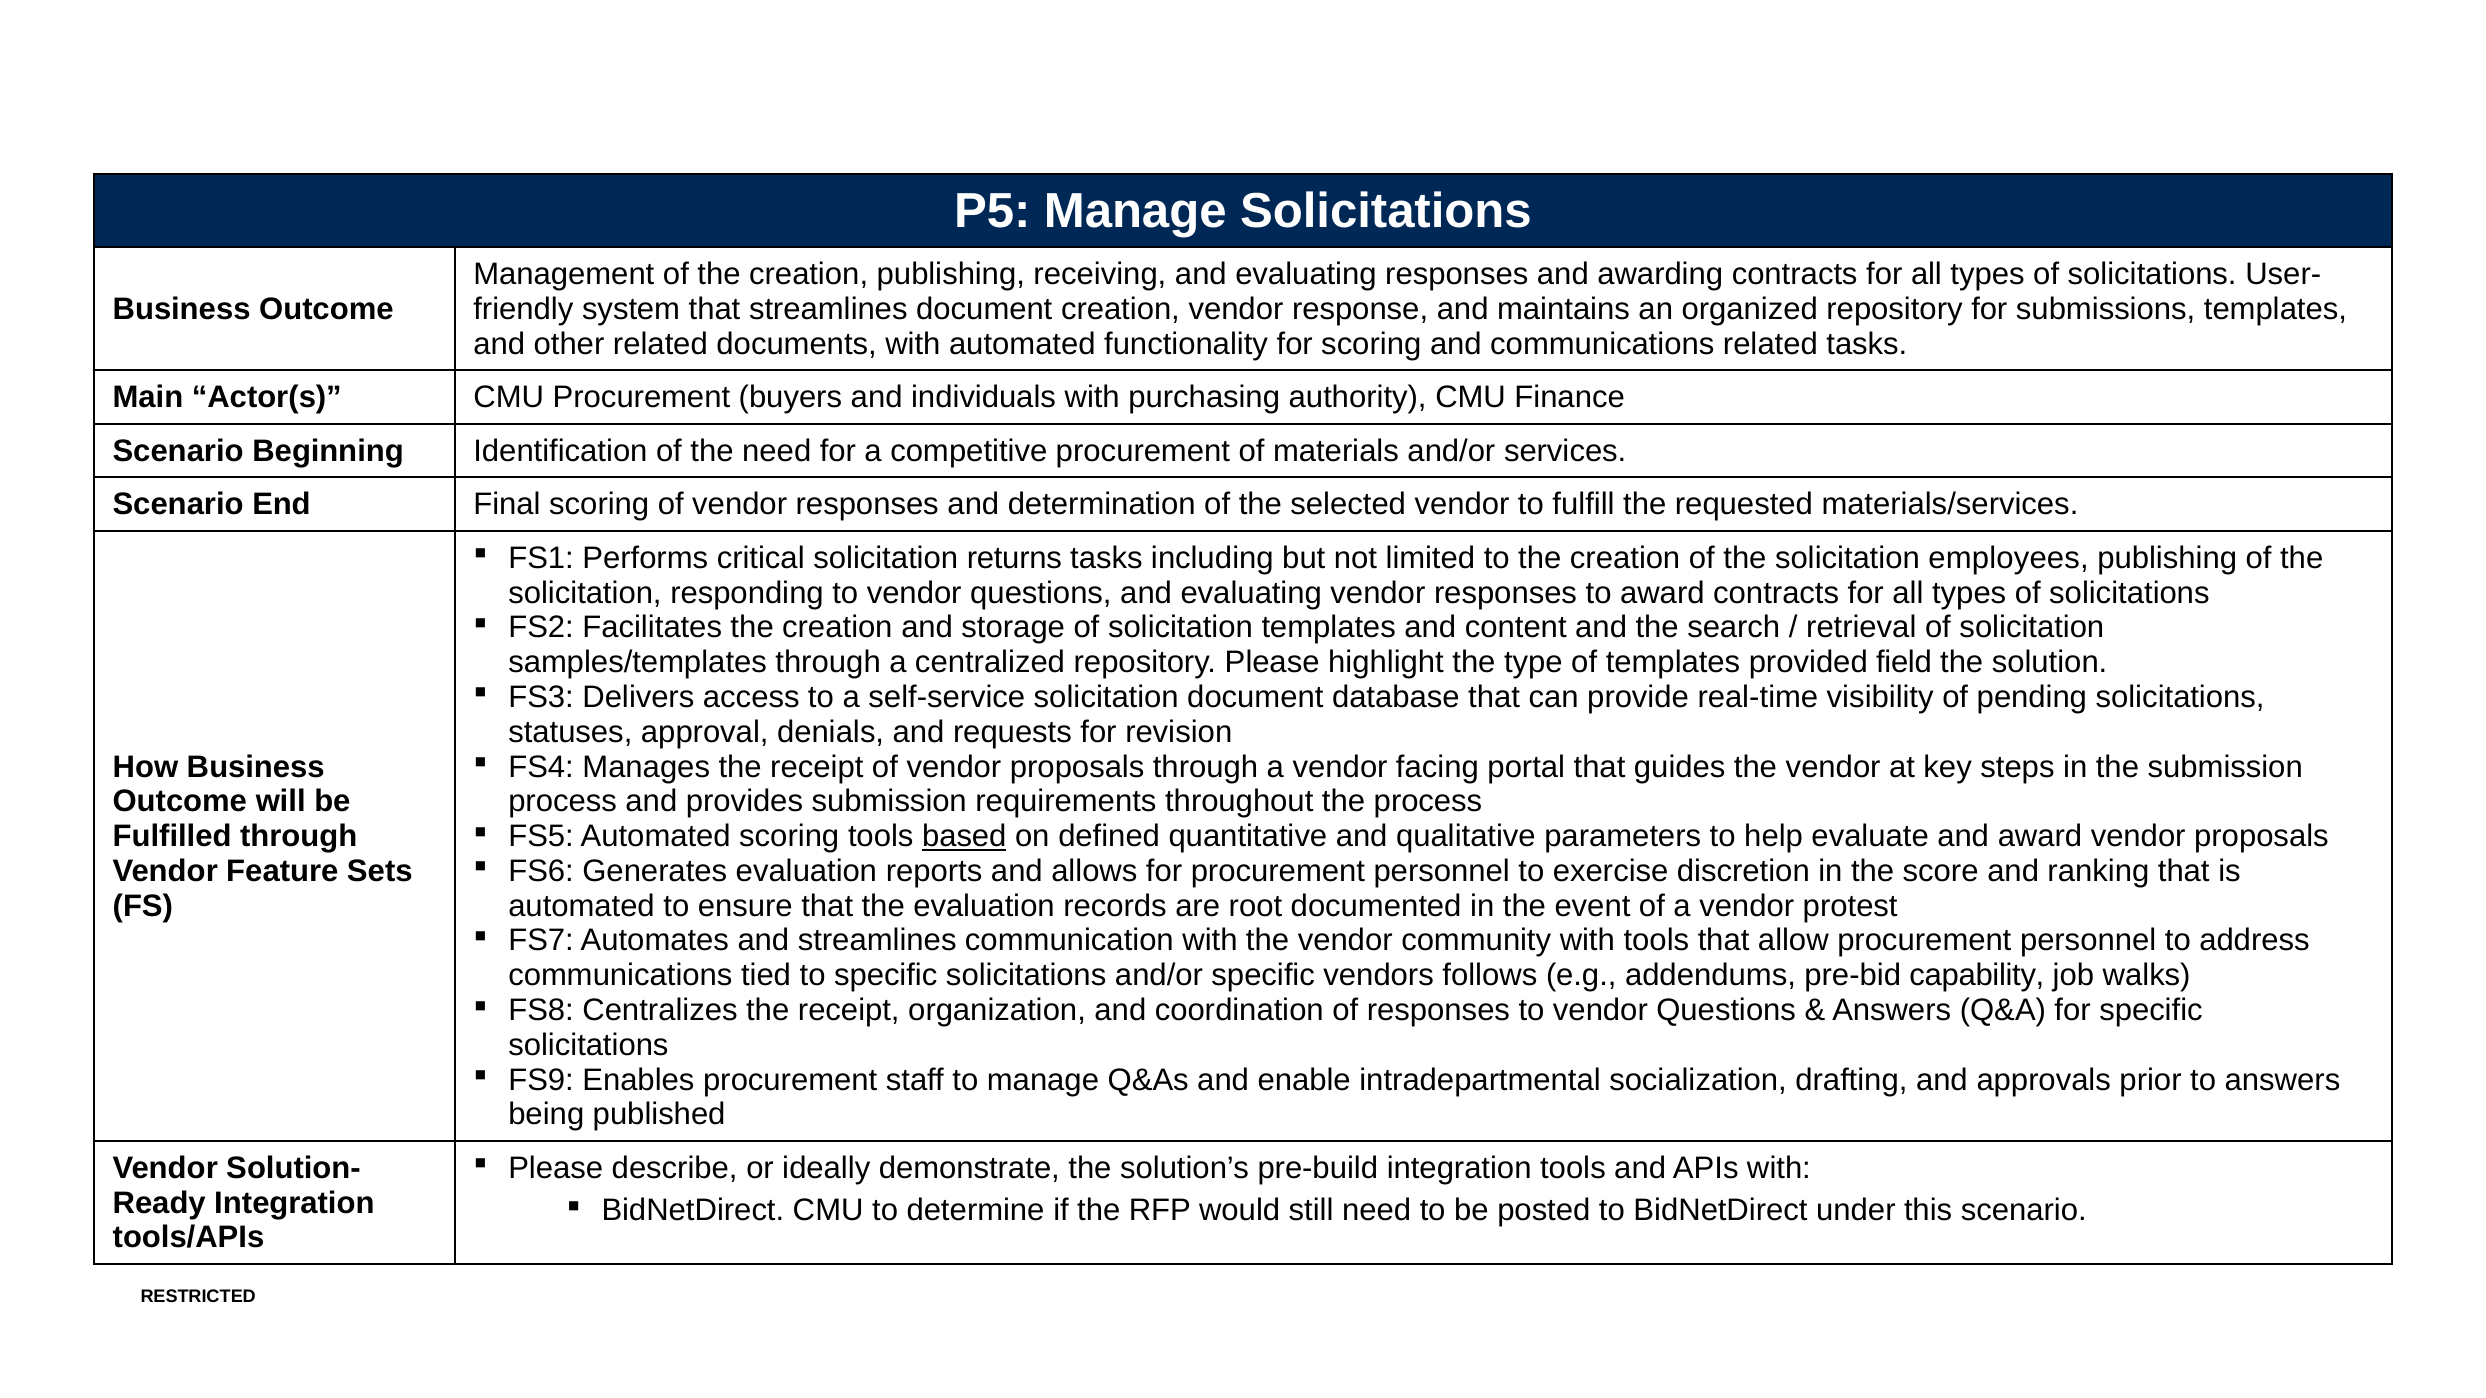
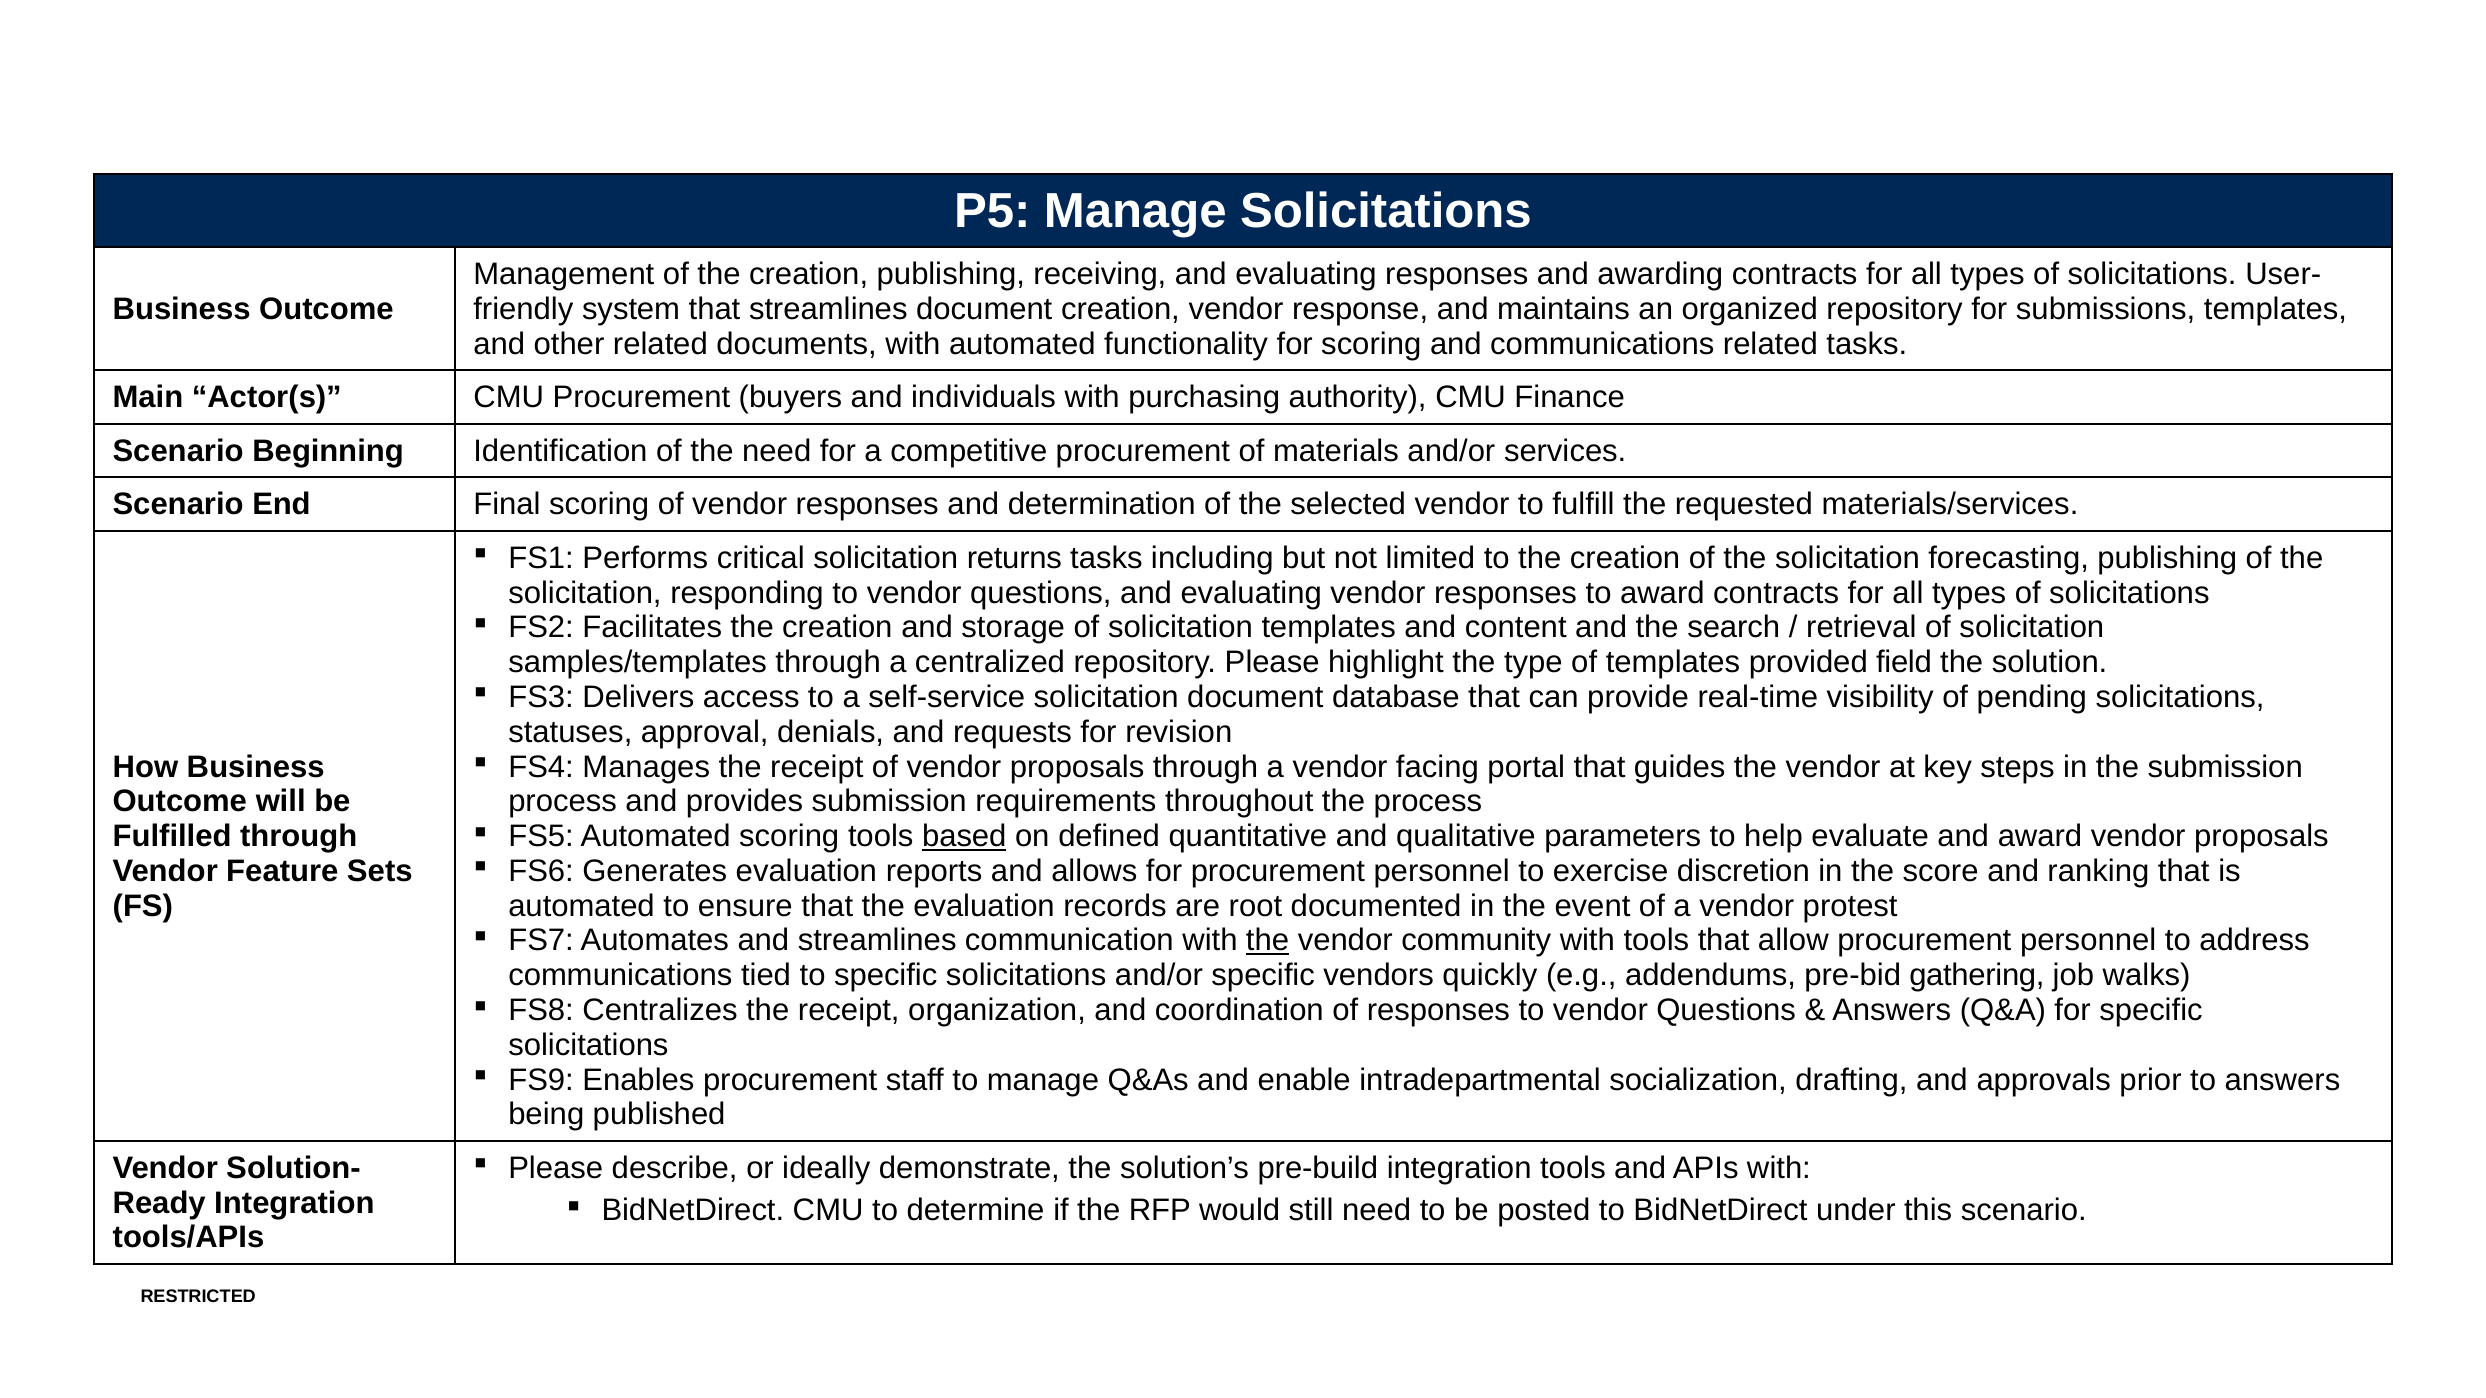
employees: employees -> forecasting (2009, 558)
the underline: none -> present (1268, 941)
follows: follows -> quickly (1490, 976)
capability: capability -> gathering (1977, 976)
